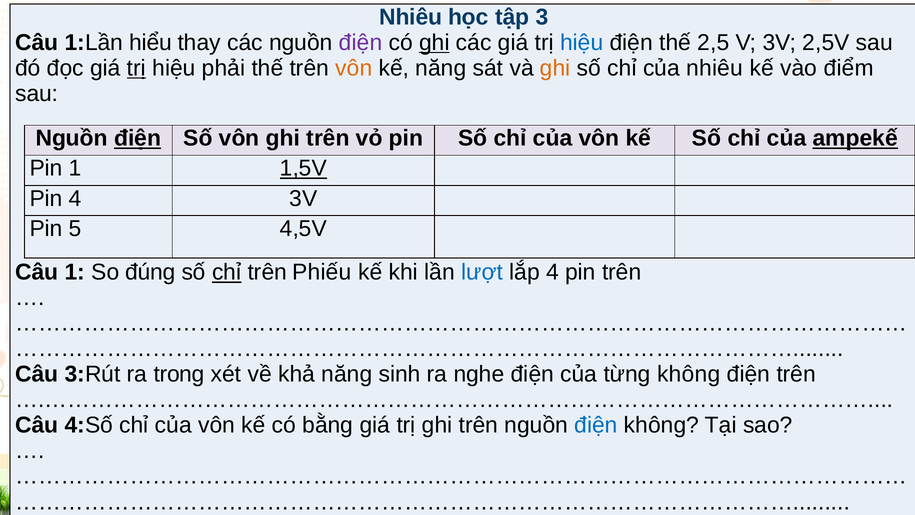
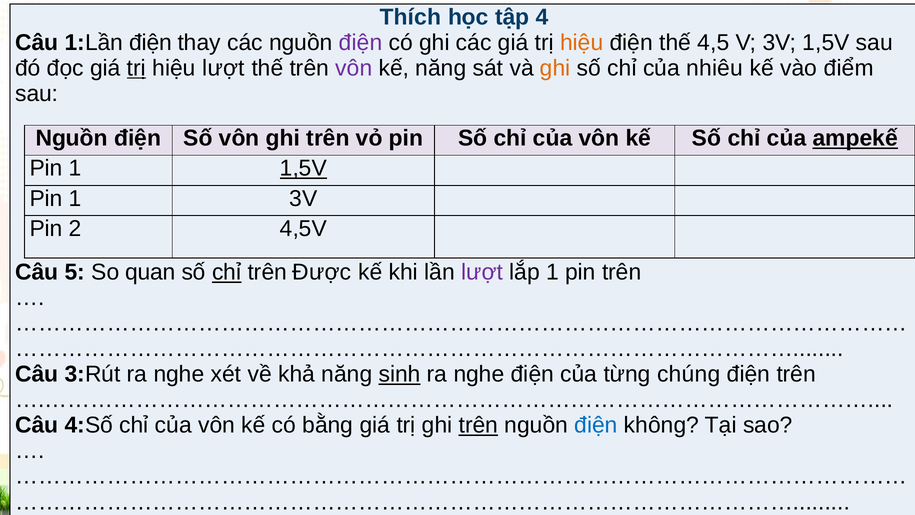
Nhiêu: Nhiêu -> Thích (410, 17)
3: 3 -> 4 (542, 17)
1:Lần hiểu: hiểu -> điện (150, 43)
ghi underline: present -> none (434, 43)
hiệu colour: blue -> orange (582, 43)
2,5: 2,5 -> 4,5 (713, 43)
3V 2,5V: 2,5V -> 1,5V (826, 43)
hiệu phải: phải -> lượt (223, 68)
vôn colour: orange -> purple (354, 68)
điện underline: present -> none (138, 138)
4: 4 -> 1 (75, 198)
5: 5 -> 2 (75, 228)
Câu 1: 1 -> 5 (75, 272)
đúng: đúng -> quan (150, 272)
Phiếu: Phiếu -> Được (322, 272)
lượt colour: blue -> purple (482, 272)
lắp 4: 4 -> 1 (552, 272)
3:Rút ra trong: trong -> nghe (179, 374)
sinh underline: none -> present (400, 374)
từng không: không -> chúng (689, 374)
trên underline: none -> present (478, 425)
